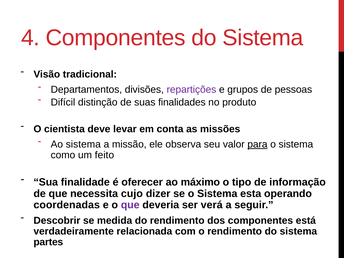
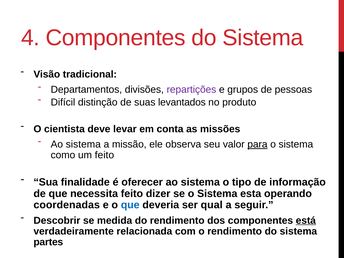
finalidades: finalidades -> levantados (182, 102)
oferecer ao máximo: máximo -> sistema (200, 182)
necessita cujo: cujo -> feito (132, 194)
que colour: purple -> blue (130, 205)
verá: verá -> qual (212, 205)
está underline: none -> present (306, 220)
